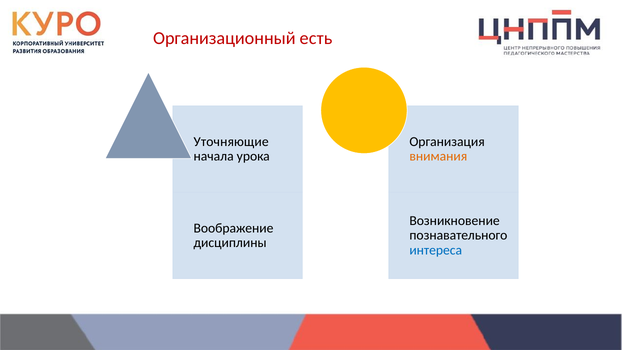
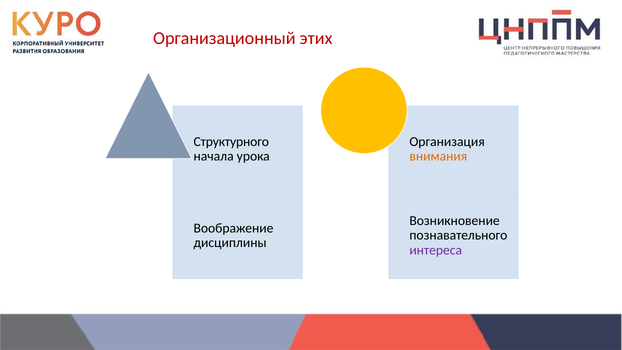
есть: есть -> этих (316, 38)
Уточняющие: Уточняющие -> Структурного (231, 142)
интереса colour: blue -> purple (436, 250)
